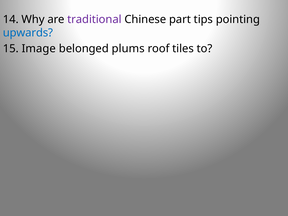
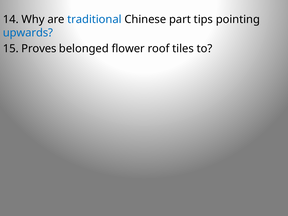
traditional colour: purple -> blue (94, 19)
Image: Image -> Proves (39, 49)
plums: plums -> flower (128, 49)
